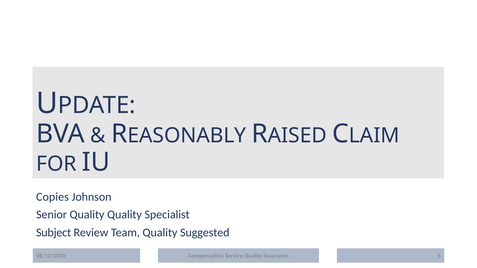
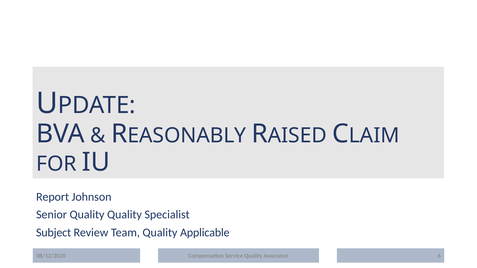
Copies: Copies -> Report (53, 197)
Suggested: Suggested -> Applicable (205, 233)
